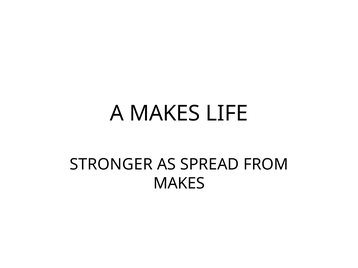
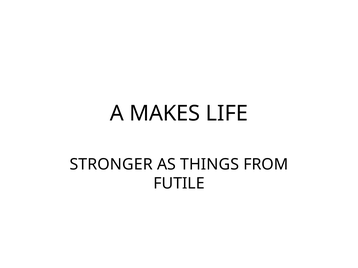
SPREAD: SPREAD -> THINGS (210, 165)
MAKES: MAKES -> FUTILE (179, 184)
